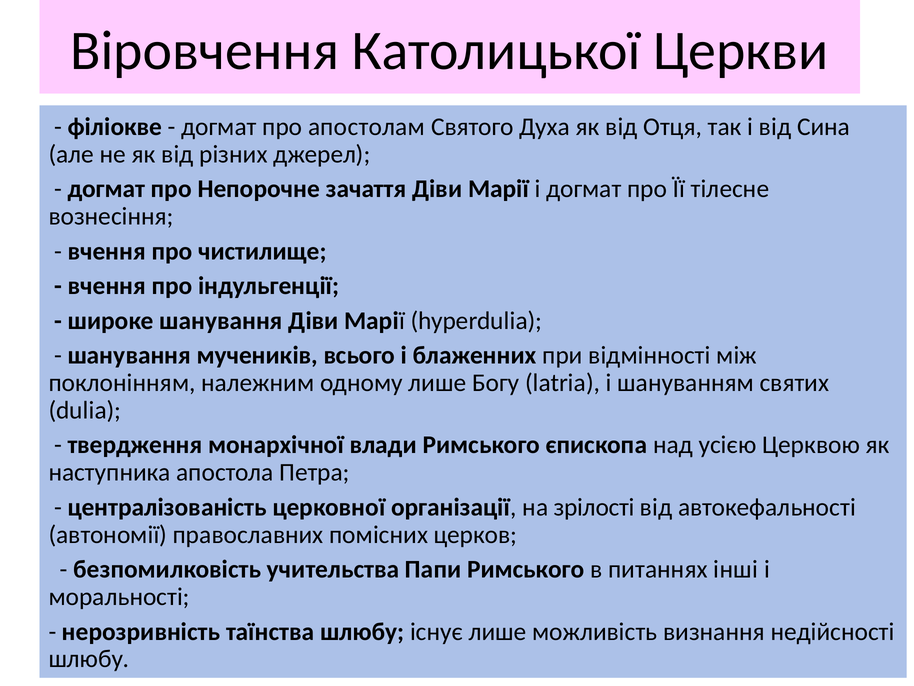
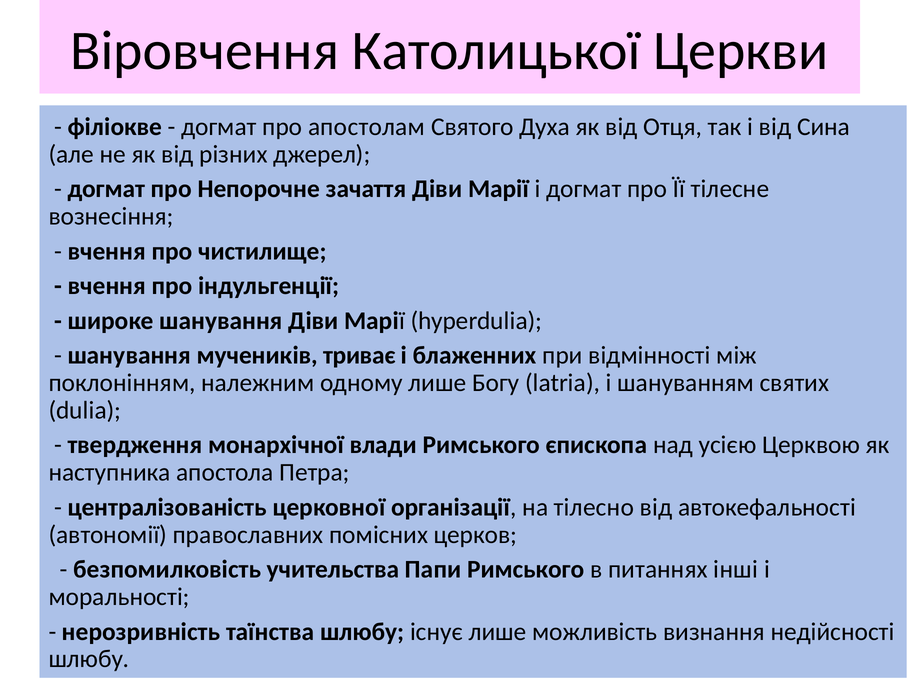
всього: всього -> триває (359, 355)
зрілості: зрілості -> тілесно (594, 507)
